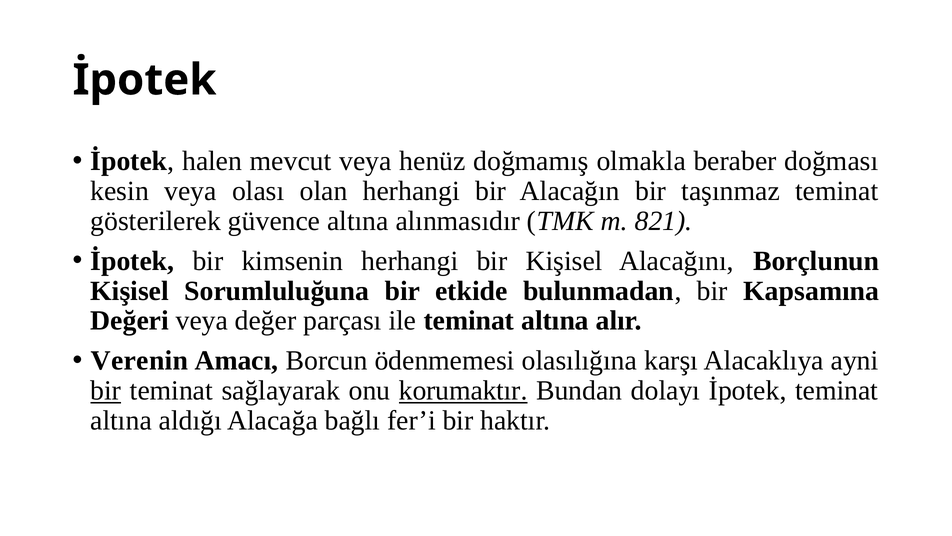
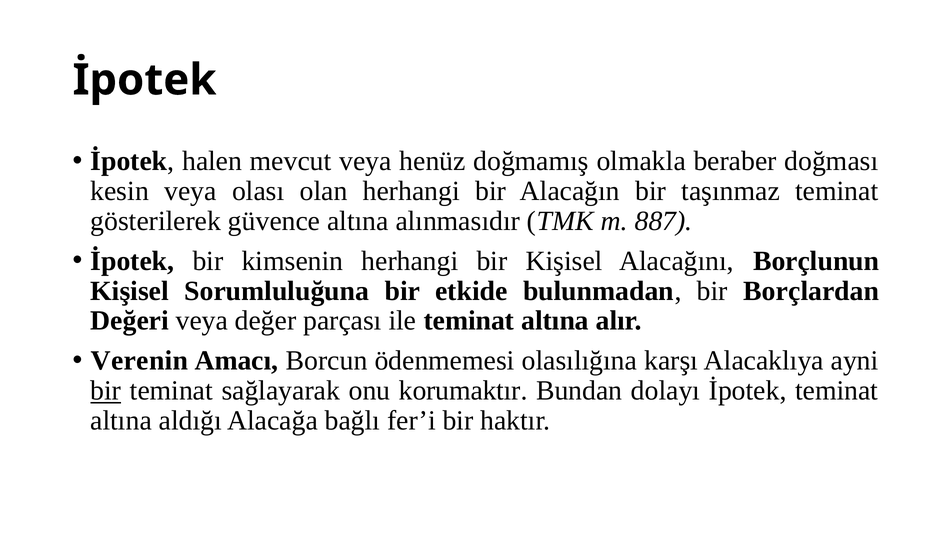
821: 821 -> 887 (664, 221)
Kapsamına: Kapsamına -> Borçlardan (811, 291)
korumaktır underline: present -> none (463, 390)
